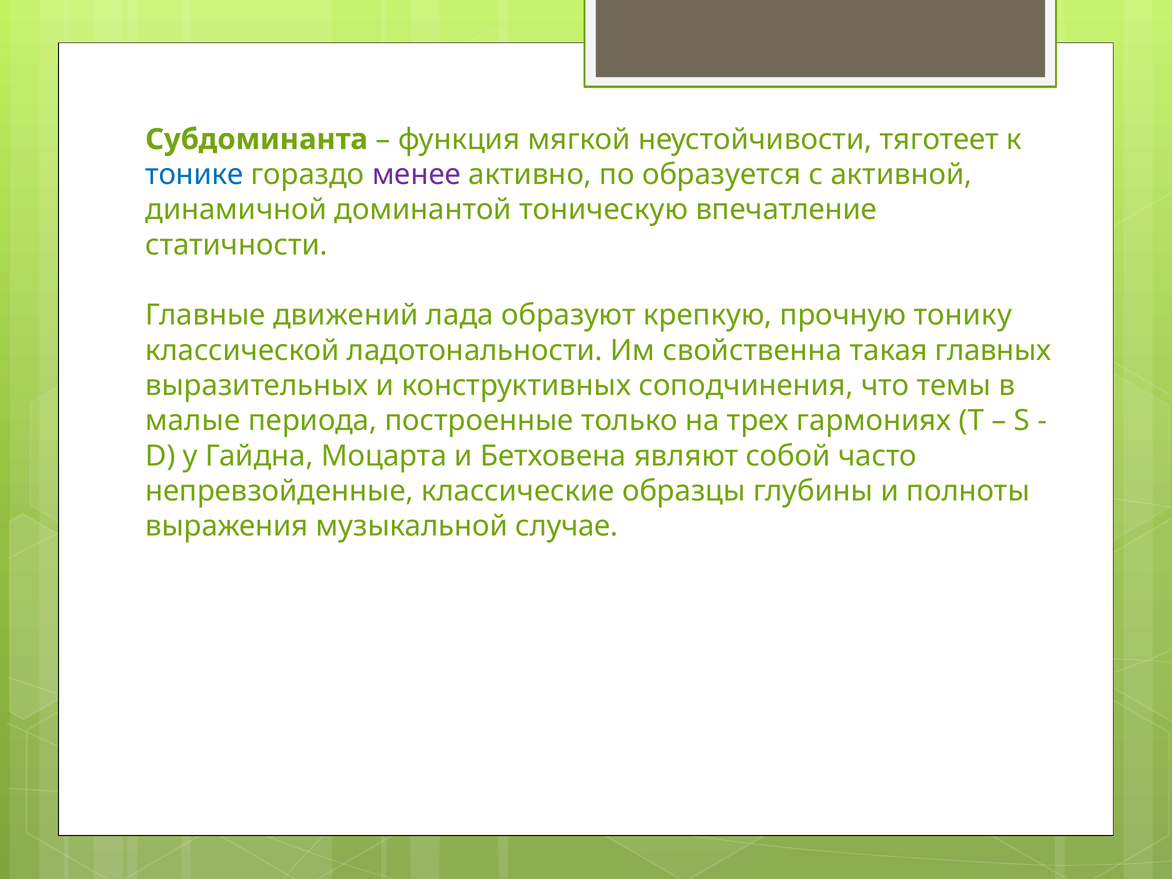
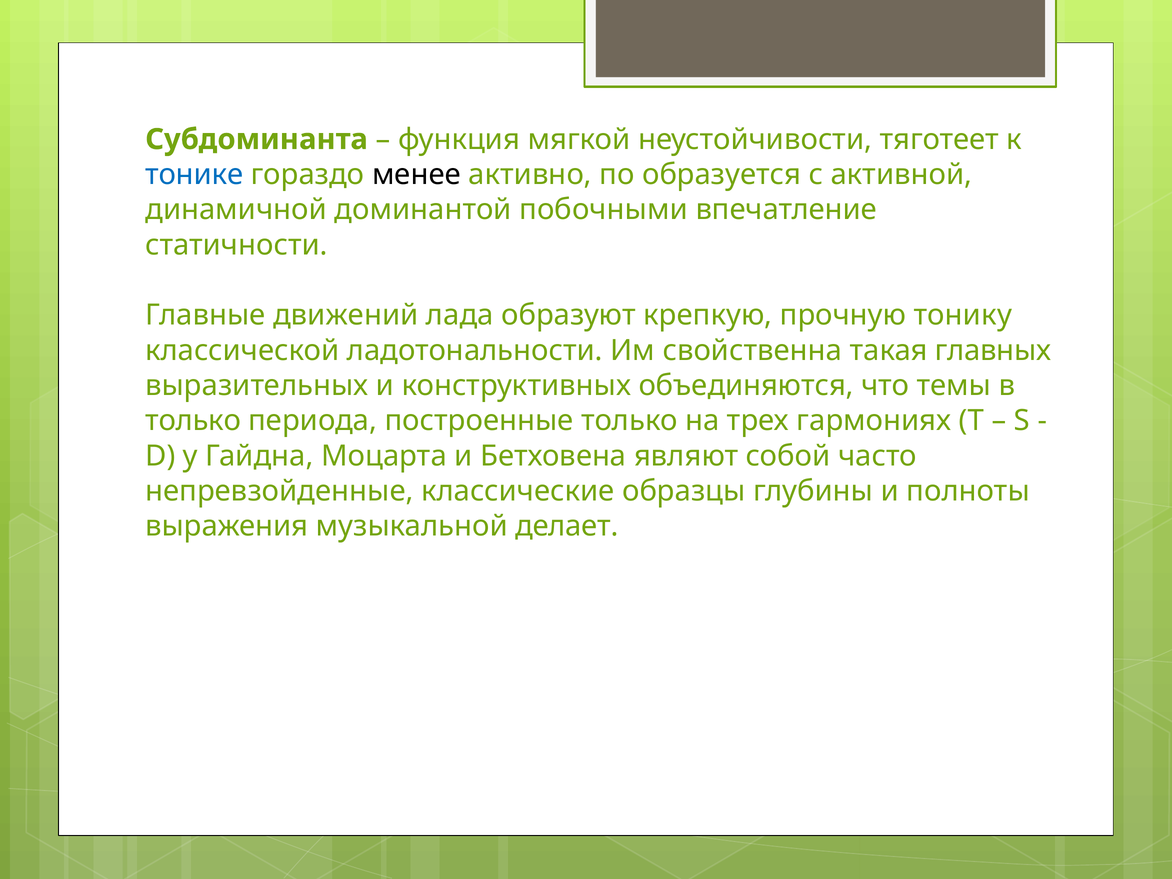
менее colour: purple -> black (416, 175)
тоническую: тоническую -> побочными (604, 210)
соподчинения: соподчинения -> объединяются (746, 386)
малые: малые -> только (193, 421)
случае: случае -> делает (567, 526)
